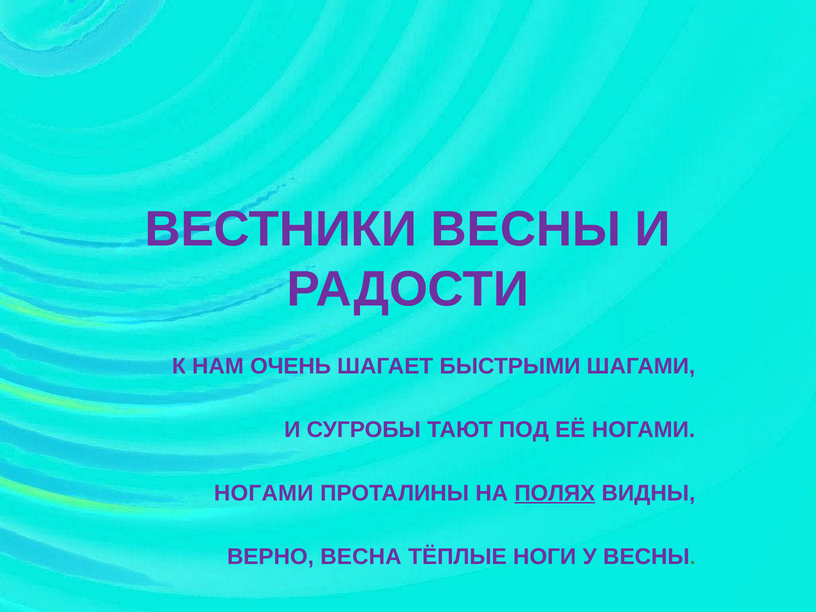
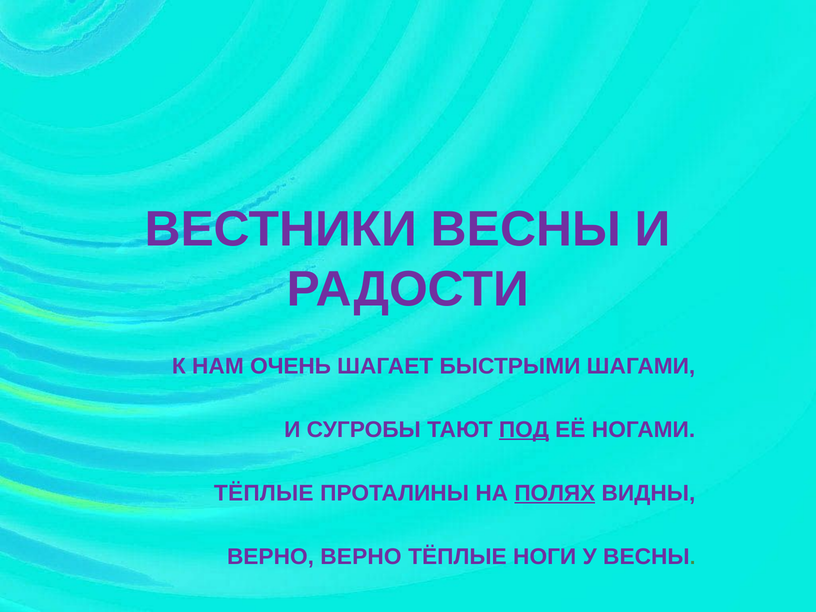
ПОД underline: none -> present (524, 430)
НОГАМИ: НОГАМИ -> ТЁПЛЫЕ (264, 493)
ВЕРНО ВЕСНА: ВЕСНА -> ВЕРНО (361, 557)
